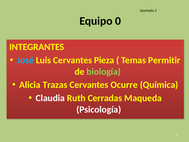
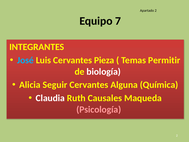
0: 0 -> 7 (118, 21)
biología colour: light green -> white (104, 71)
Trazas: Trazas -> Seguir (55, 85)
Ocurre: Ocurre -> Alguna (124, 85)
Cerradas: Cerradas -> Causales (105, 98)
Psicología colour: white -> pink (99, 109)
